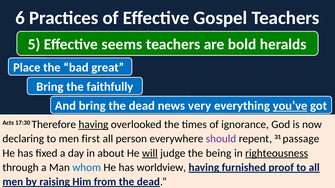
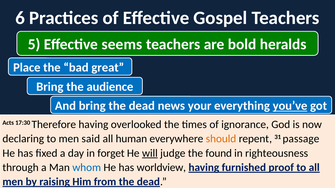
faithfully: faithfully -> audience (110, 87)
very: very -> your (200, 106)
having underline: present -> none (93, 125)
first: first -> said (91, 139)
person: person -> human (131, 139)
should colour: purple -> orange (221, 139)
about: about -> forget (111, 153)
being: being -> found (219, 153)
righteousness underline: present -> none (277, 153)
